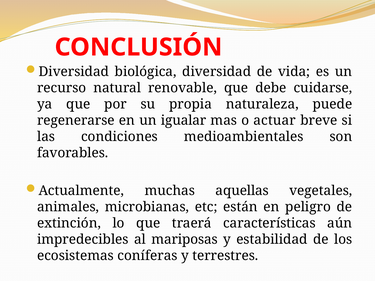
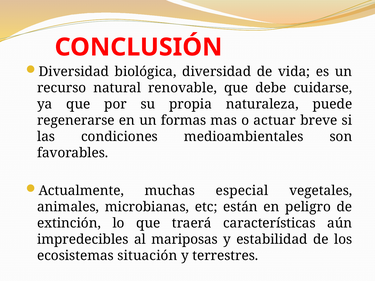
igualar: igualar -> formas (184, 121)
aquellas: aquellas -> especial (242, 191)
coníferas: coníferas -> situación (147, 256)
